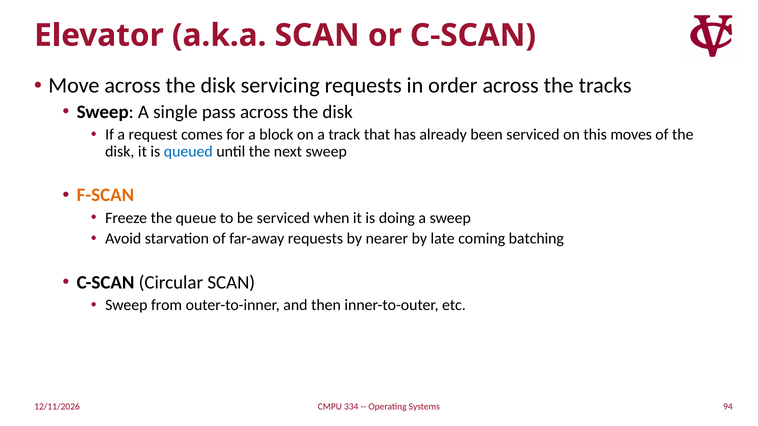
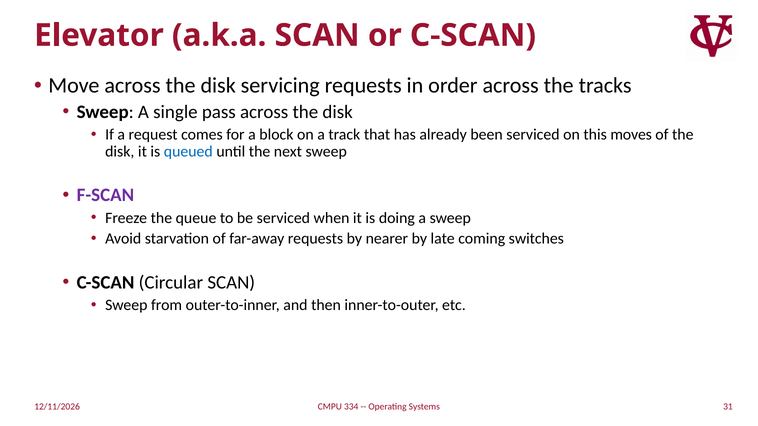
F-SCAN colour: orange -> purple (105, 195)
batching: batching -> switches (536, 239)
94: 94 -> 31 (728, 407)
